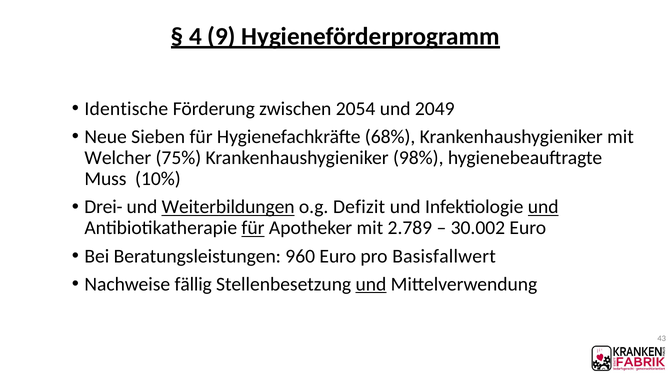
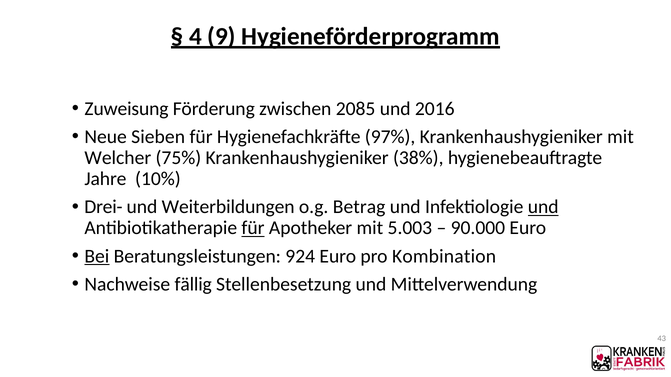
Identische: Identische -> Zuweisung (127, 109)
2054: 2054 -> 2085 (356, 109)
2049: 2049 -> 2016 (435, 109)
68%: 68% -> 97% (390, 137)
98%: 98% -> 38% (418, 158)
Muss: Muss -> Jahre (105, 179)
Weiterbildungen underline: present -> none (228, 207)
Defizit: Defizit -> Betrag (359, 207)
2.789: 2.789 -> 5.003 (410, 228)
30.002: 30.002 -> 90.000 (478, 228)
Bei underline: none -> present (97, 256)
960: 960 -> 924 (300, 256)
Basisfallwert: Basisfallwert -> Kombination (444, 256)
und underline: present -> none (371, 284)
